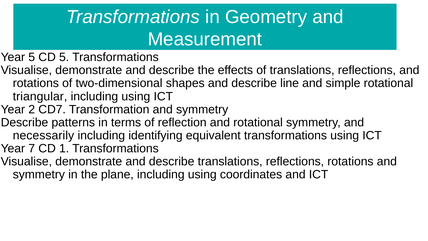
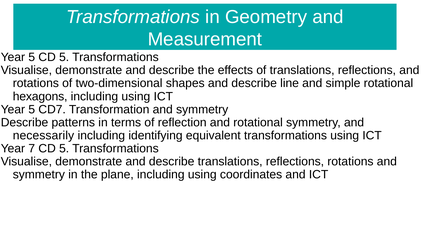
triangular: triangular -> hexagons (40, 96)
2: 2 -> 5 (32, 109)
7 CD 1: 1 -> 5 (64, 148)
